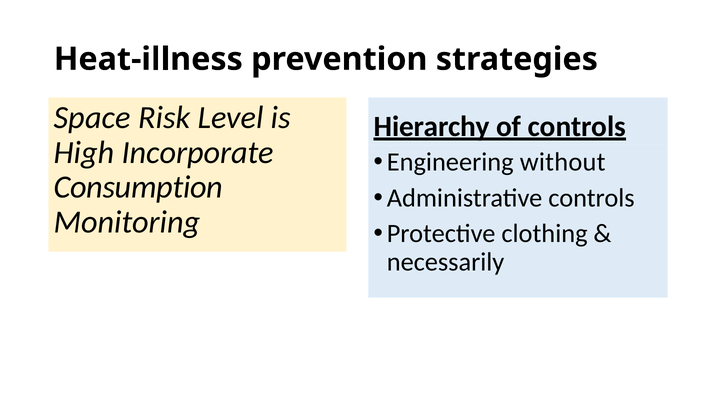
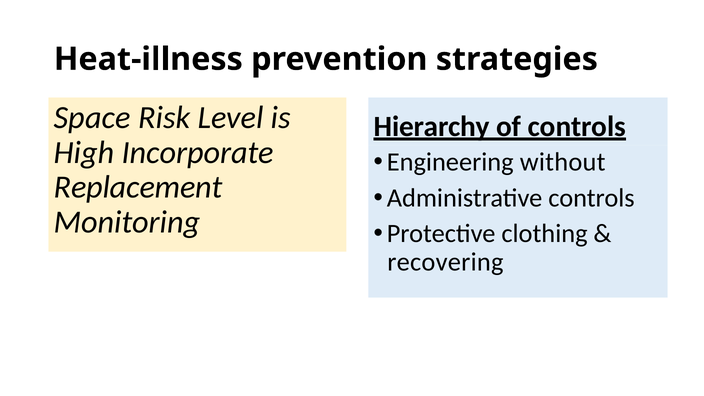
Consumption: Consumption -> Replacement (138, 187)
necessarily: necessarily -> recovering (445, 262)
